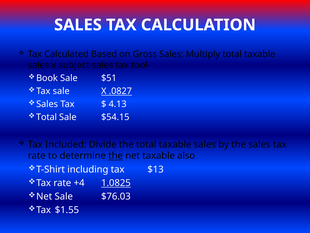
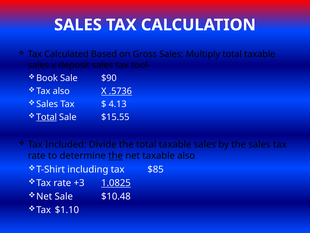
subject: subject -> deposit (74, 65)
$51: $51 -> $90 (109, 78)
Tax sale: sale -> also (61, 91)
.0827: .0827 -> .5736 (120, 91)
Total underline: none -> present (47, 117)
$54.15: $54.15 -> $15.55 (115, 117)
$13: $13 -> $85 (156, 169)
+4: +4 -> +3 (79, 183)
$76.03: $76.03 -> $10.48 (116, 196)
$1.55: $1.55 -> $1.10 (67, 210)
